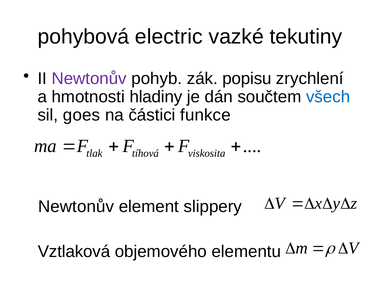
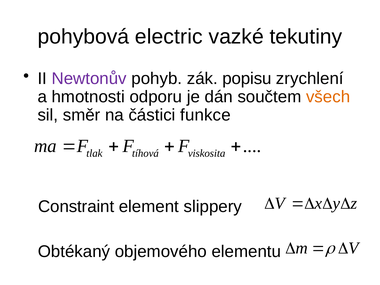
hladiny: hladiny -> odporu (156, 97)
všech colour: blue -> orange (328, 97)
goes: goes -> směr (82, 115)
Newtonův: Newtonův -> Constraint (76, 207)
Vztlaková: Vztlaková -> Obtékaný (74, 251)
